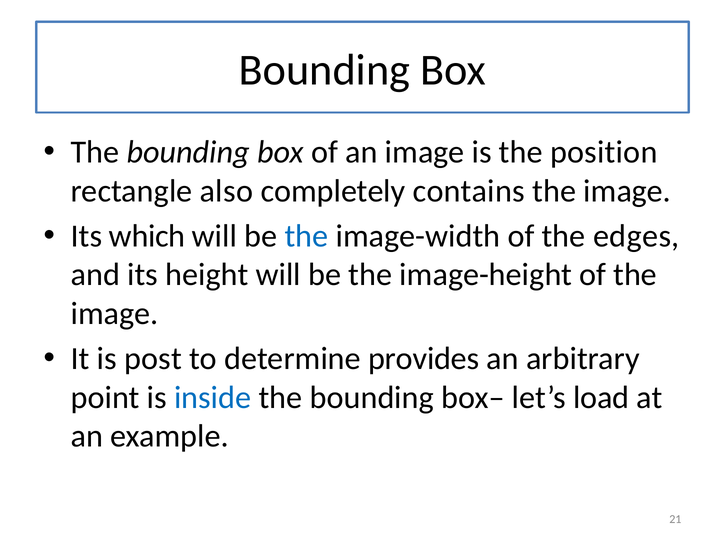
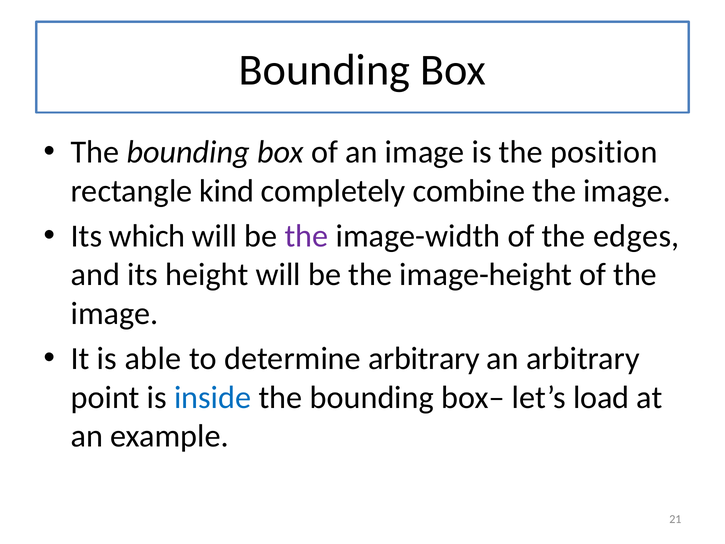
also: also -> kind (227, 191)
contains: contains -> combine (469, 191)
the colour: blue -> purple (306, 236)
post: post -> able (153, 359)
determine provides: provides -> arbitrary (424, 359)
